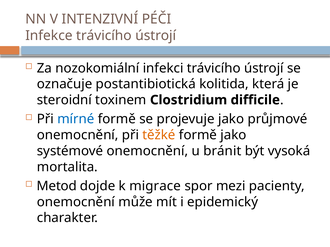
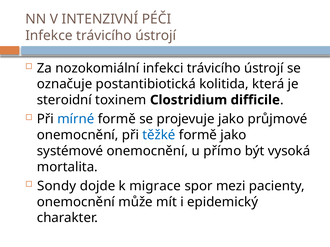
těžké colour: orange -> blue (159, 135)
bránit: bránit -> přímo (222, 151)
Metod: Metod -> Sondy (57, 186)
